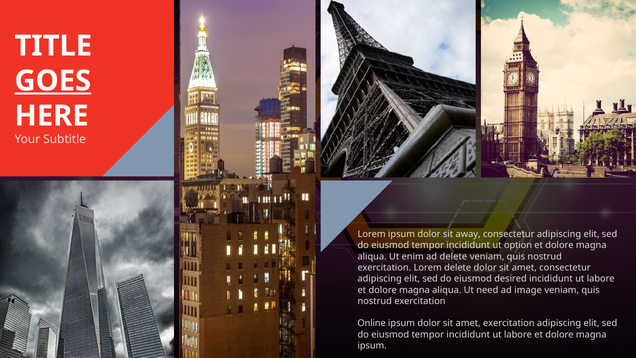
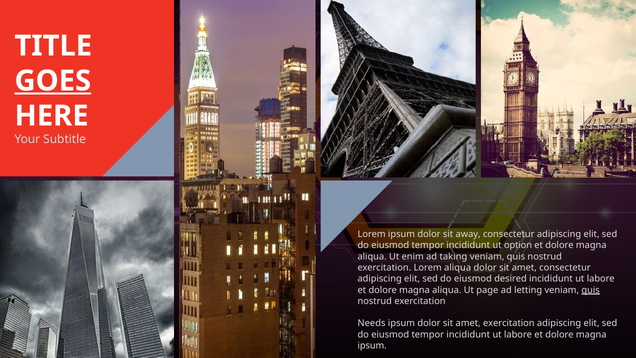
ad delete: delete -> taking (453, 256)
Lorem delete: delete -> aliqua (458, 268)
need: need -> page (487, 290)
image: image -> letting (528, 290)
quis underline: none -> present (591, 290)
Online: Online -> Needs (372, 323)
